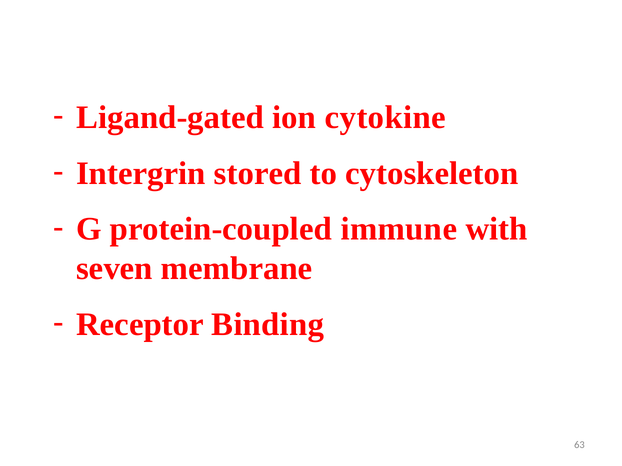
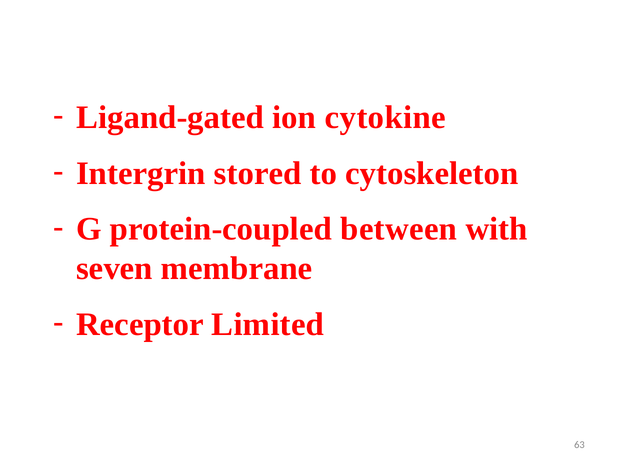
immune: immune -> between (399, 229)
Binding: Binding -> Limited (268, 325)
